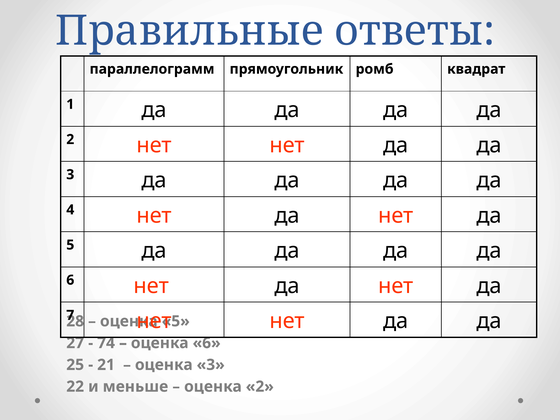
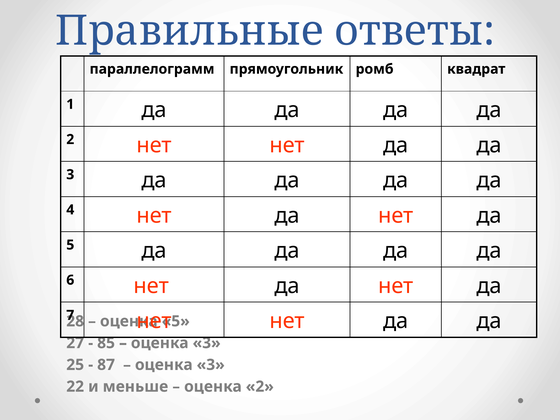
74: 74 -> 85 (106, 343)
6: 6 -> 3 (207, 343)
21: 21 -> 87 (106, 365)
